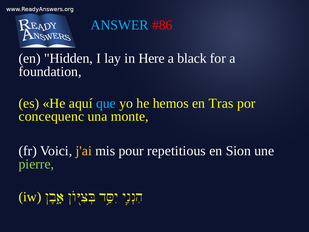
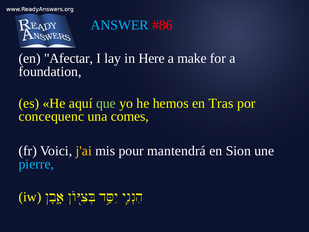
Hidden: Hidden -> Afectar (69, 58)
black: black -> make (192, 58)
que colour: light blue -> light green (106, 103)
monte: monte -> comes (130, 116)
repetitious: repetitious -> mantendrá (176, 151)
pierre colour: light green -> light blue (36, 164)
